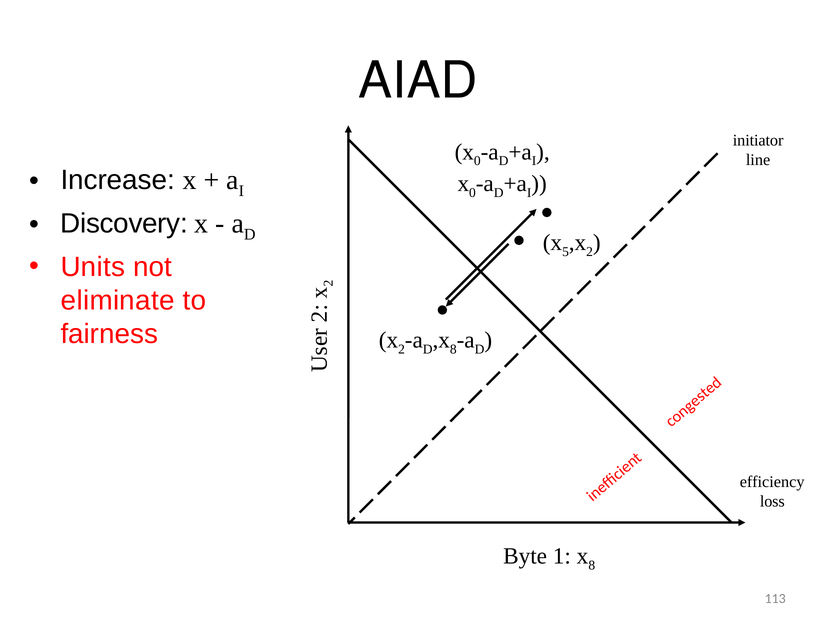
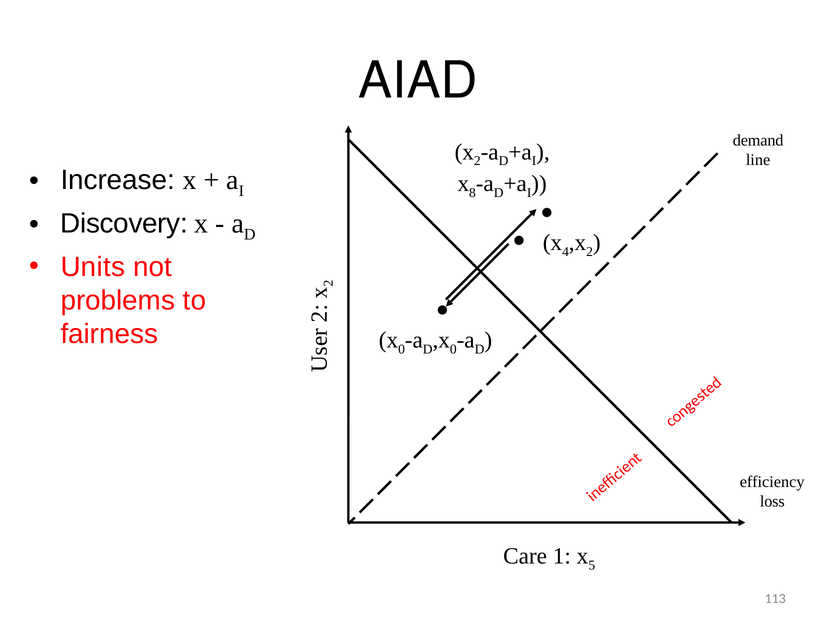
initiator: initiator -> demand (758, 140)
0: 0 -> 2 (477, 161)
0: 0 -> 8 (472, 193)
5: 5 -> 4 (565, 252)
eliminate: eliminate -> problems (118, 301)
2: 2 -> 0 (402, 349)
8: 8 -> 0 (453, 349)
Byte: Byte -> Care (525, 556)
x 8: 8 -> 5 (592, 565)
